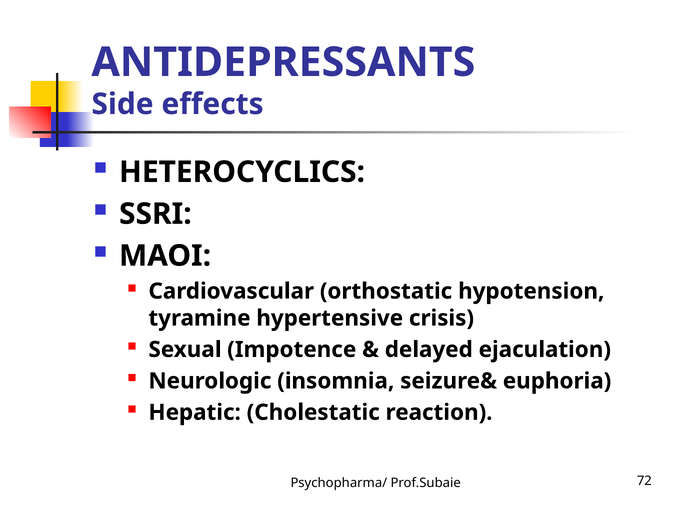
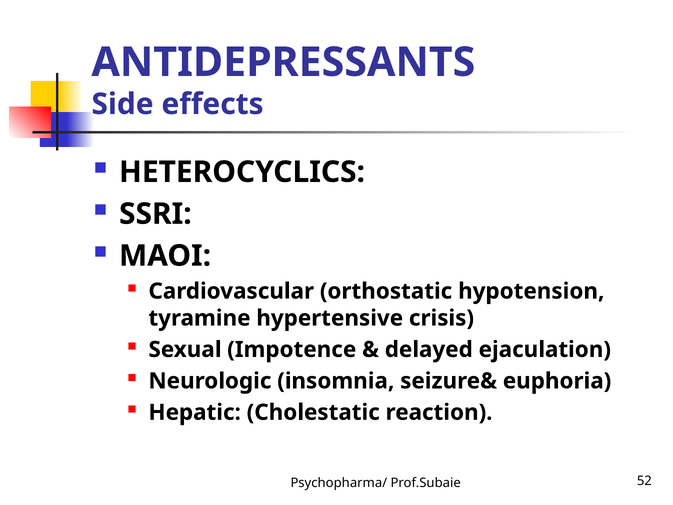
72: 72 -> 52 (644, 481)
